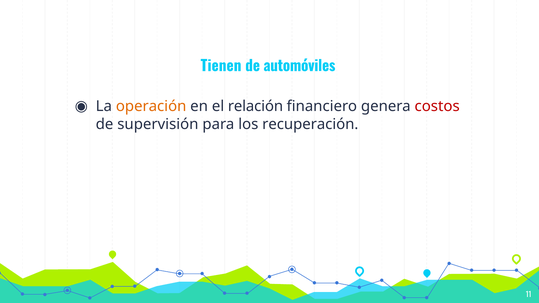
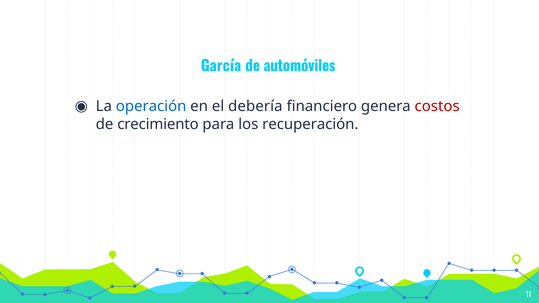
Tienen: Tienen -> García (221, 66)
operación colour: orange -> blue (151, 106)
relación: relación -> debería (255, 106)
supervisión: supervisión -> crecimiento (158, 124)
